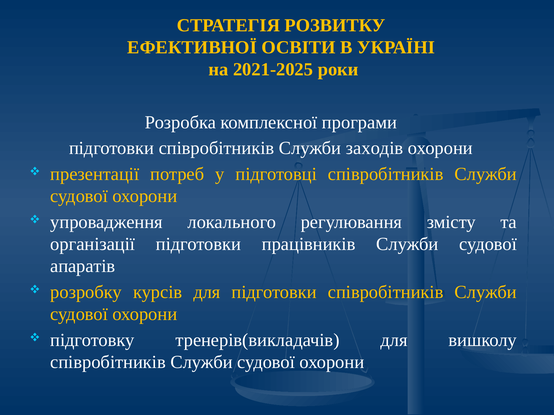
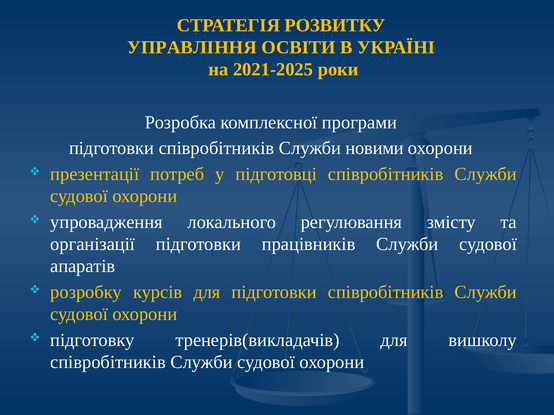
ЕФЕКТИВНОЇ: ЕФЕКТИВНОЇ -> УПРАВЛІННЯ (192, 47)
заходів: заходів -> новими (375, 148)
